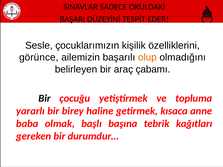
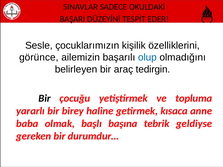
olup colour: orange -> blue (147, 57)
çabamı: çabamı -> tedirgin (153, 69)
kağıtları: kağıtları -> geldiyse (194, 124)
